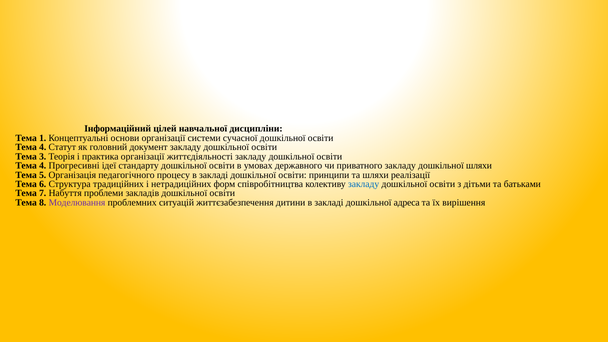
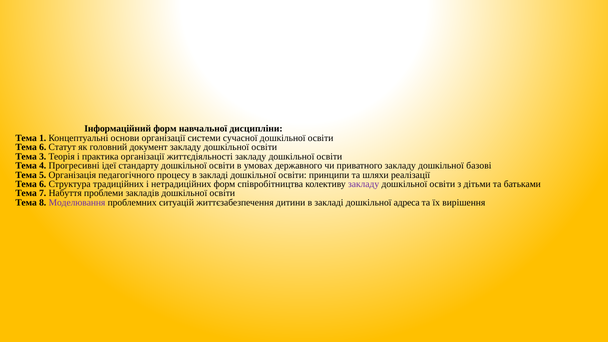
Інформаційний цілей: цілей -> форм (165, 129)
4: 4 -> 6 (43, 147)
дошкільної шляхи: шляхи -> базові (479, 166)
закладу colour: blue -> purple (364, 184)
